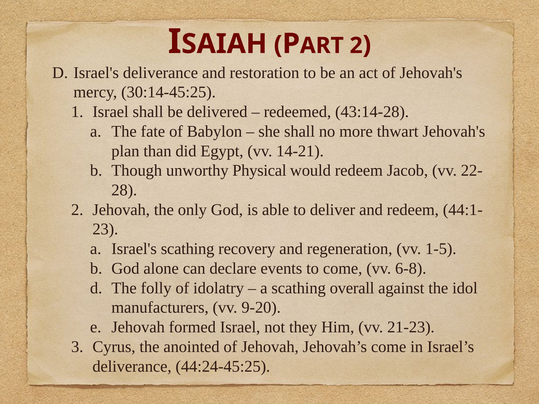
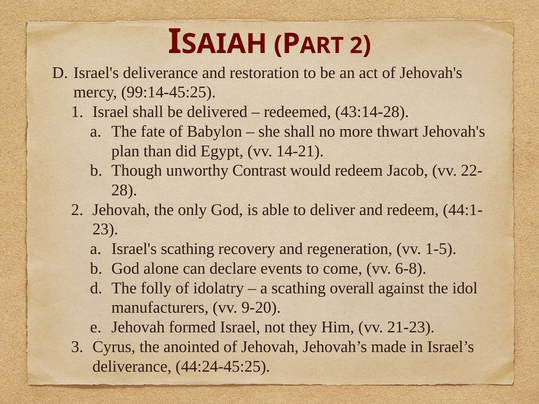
30:14-45:25: 30:14-45:25 -> 99:14-45:25 (168, 92)
Physical: Physical -> Contrast (259, 171)
Jehovah’s come: come -> made (389, 347)
